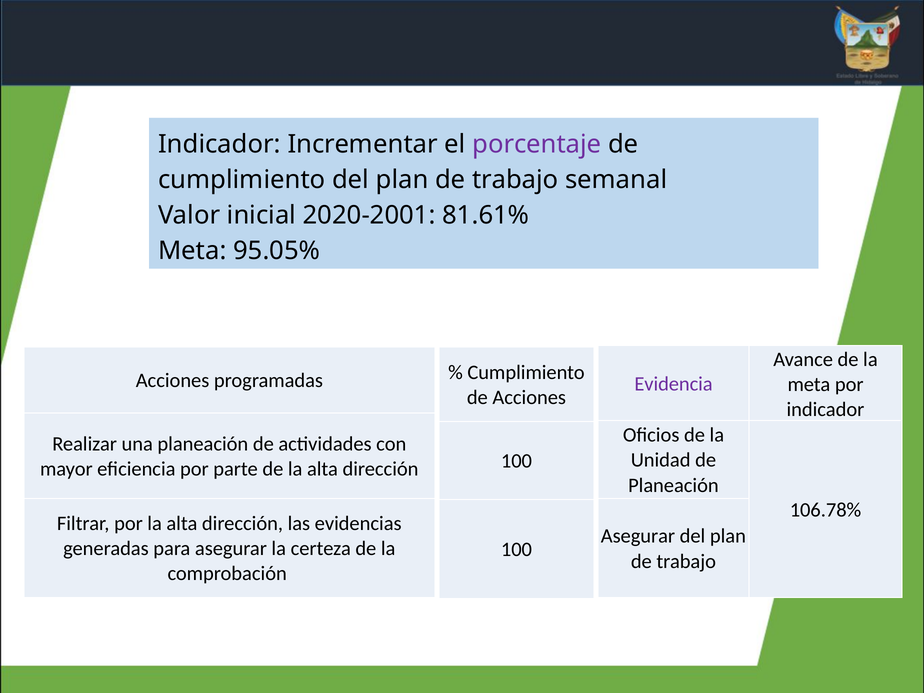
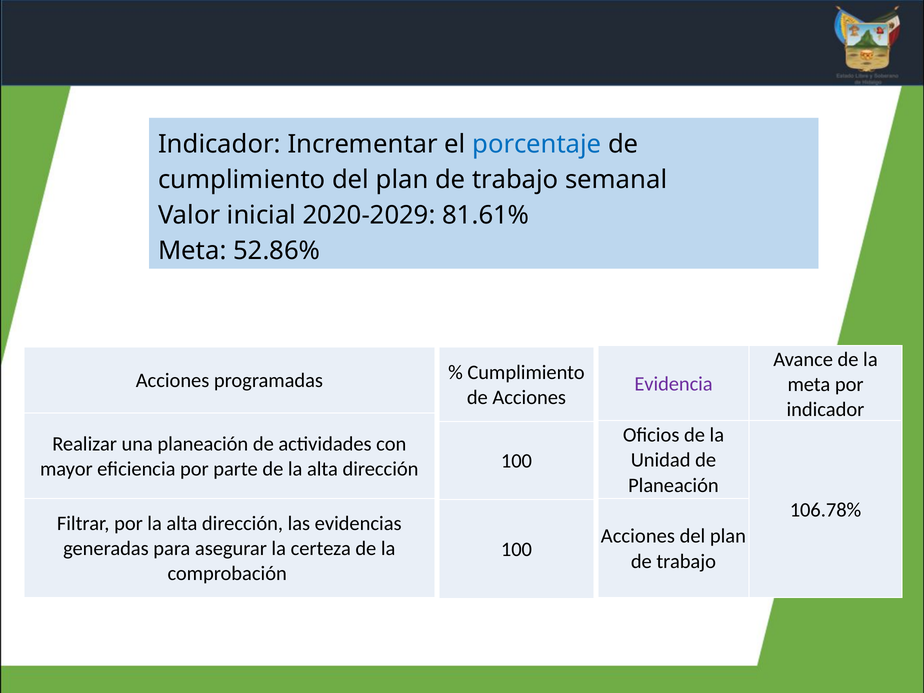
porcentaje colour: purple -> blue (537, 144)
2020-2001: 2020-2001 -> 2020-2029 (369, 215)
95.05%: 95.05% -> 52.86% (277, 251)
Asegurar: Asegurar -> Acciones (638, 536)
